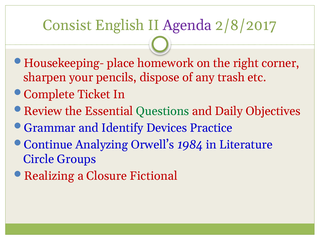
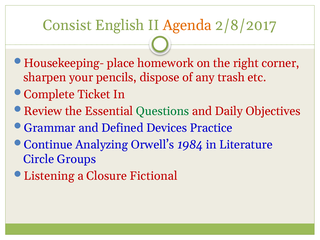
Agenda colour: purple -> orange (187, 25)
Identify: Identify -> Defined (122, 128)
Realizing: Realizing -> Listening (49, 176)
